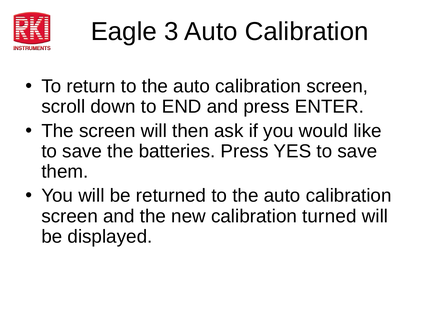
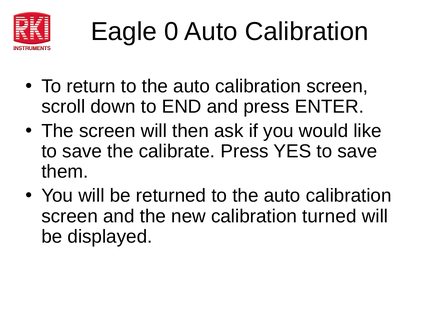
3: 3 -> 0 (171, 31)
batteries: batteries -> calibrate (177, 151)
